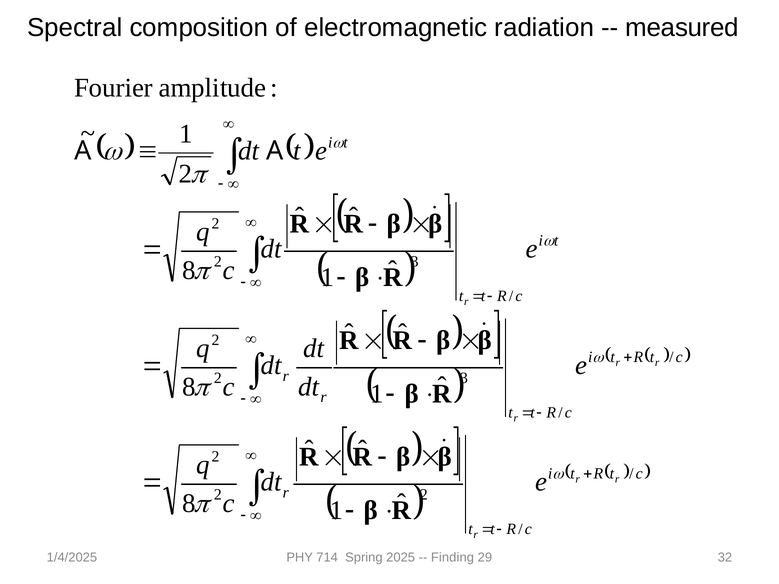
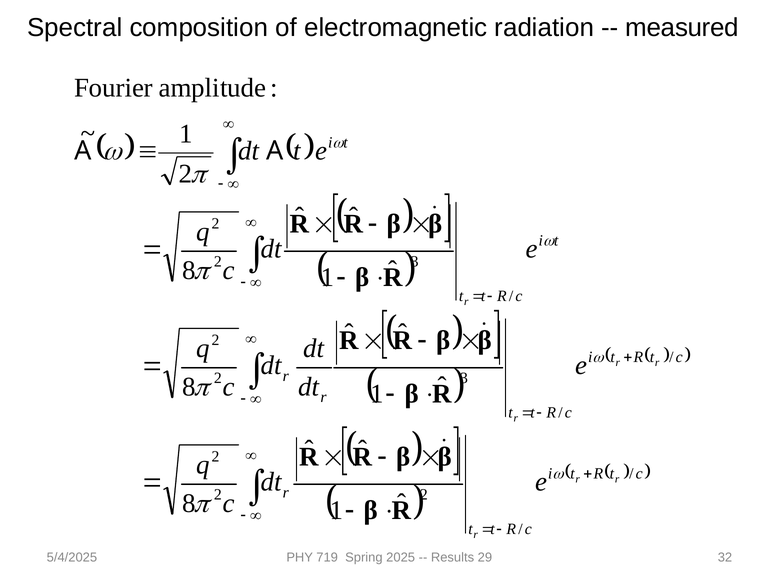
1/4/2025: 1/4/2025 -> 5/4/2025 (72, 558)
714: 714 -> 719 (327, 558)
Finding: Finding -> Results (453, 558)
